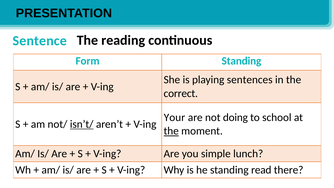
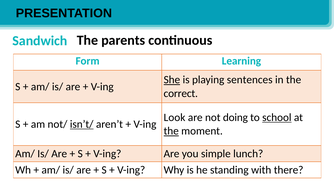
Sentence: Sentence -> Sandwich (40, 41)
reading: reading -> parents (123, 40)
Form Standing: Standing -> Learning (241, 61)
She underline: none -> present (172, 80)
Your: Your -> Look (174, 117)
school underline: none -> present (277, 117)
read: read -> with (261, 170)
